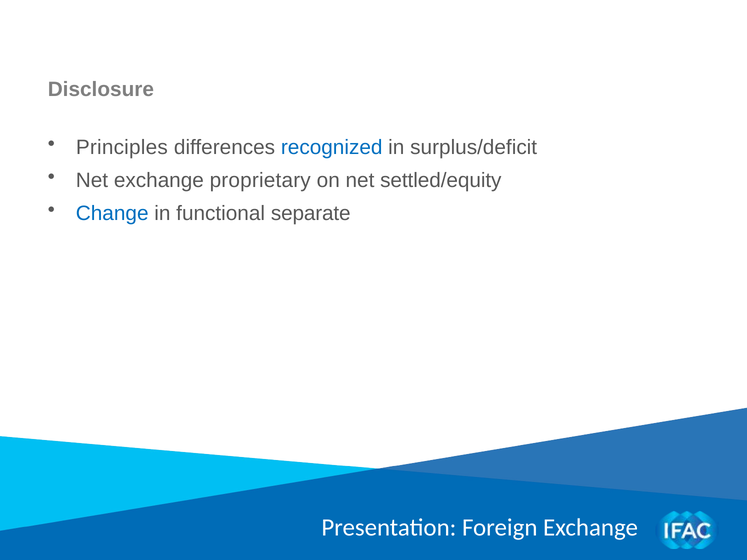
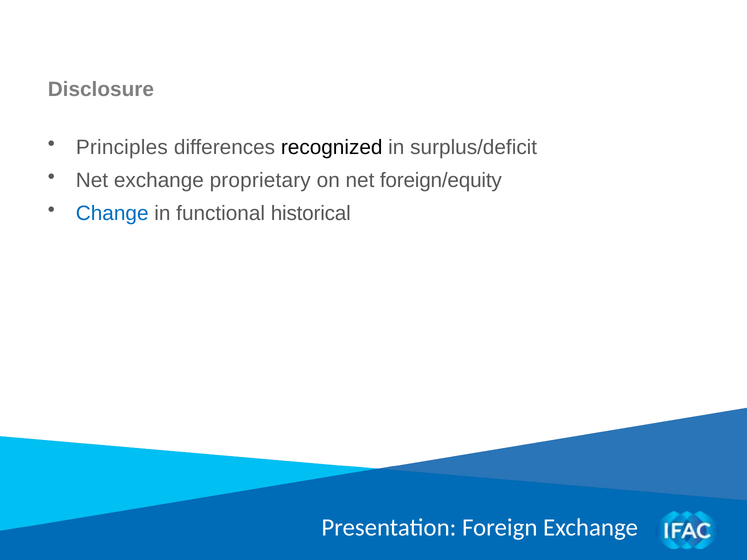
recognized colour: blue -> black (332, 147)
settled/equity: settled/equity -> foreign/equity (441, 180)
separate: separate -> historical (311, 213)
